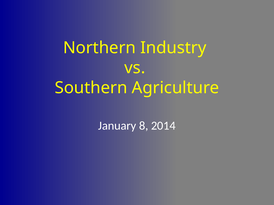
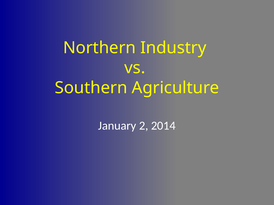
8: 8 -> 2 (144, 126)
